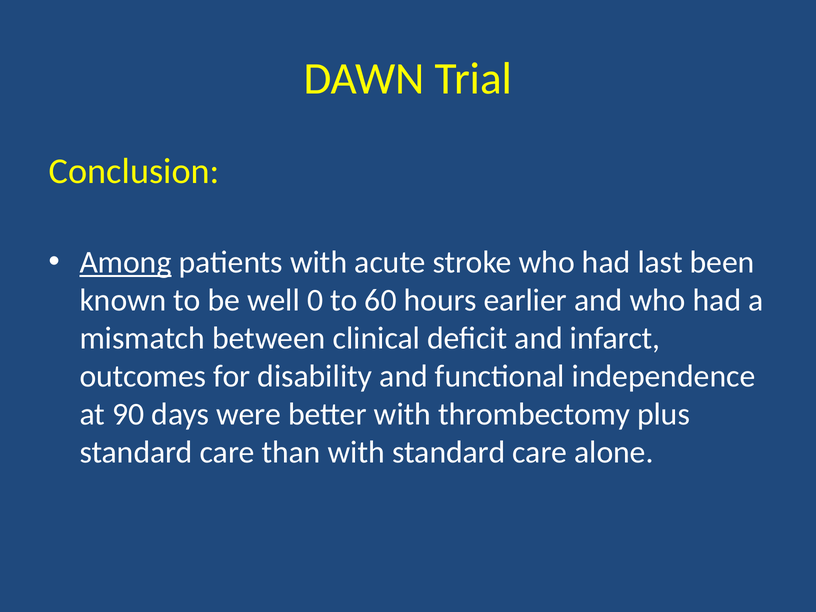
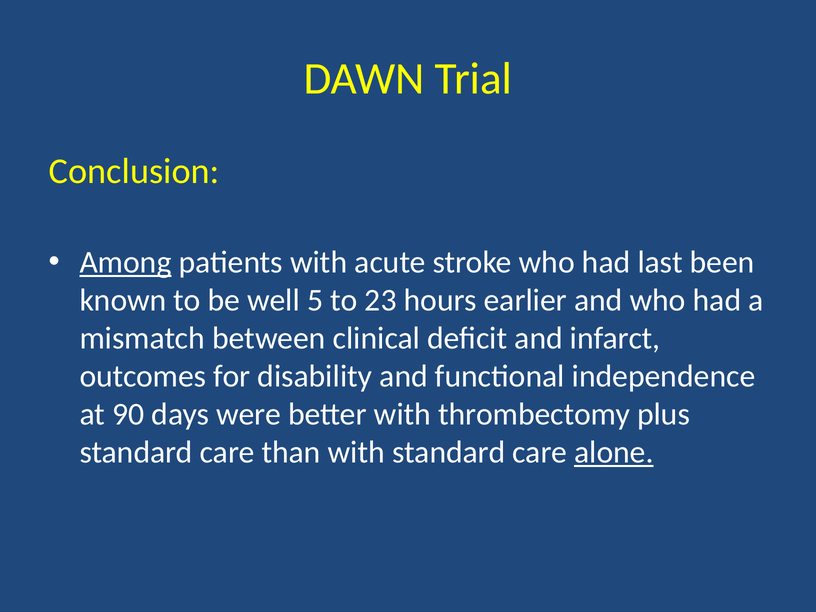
0: 0 -> 5 (315, 300)
60: 60 -> 23 (381, 300)
alone underline: none -> present (614, 452)
